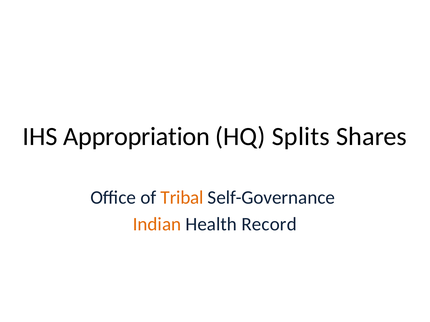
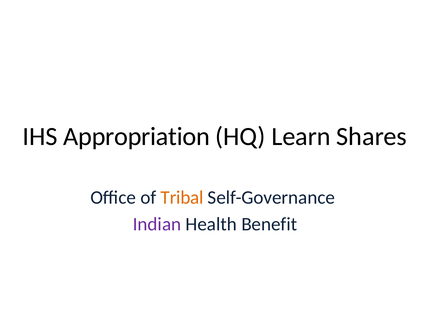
Splits: Splits -> Learn (301, 137)
Indian colour: orange -> purple (157, 224)
Record: Record -> Benefit (269, 224)
